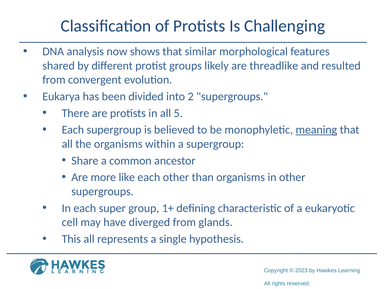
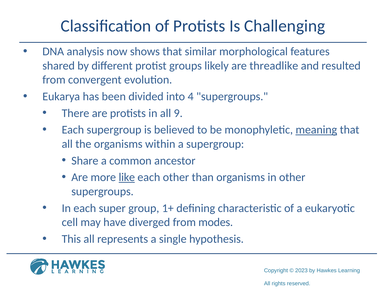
2: 2 -> 4 (191, 97)
5: 5 -> 9 (178, 113)
like underline: none -> present (127, 178)
glands: glands -> modes (216, 223)
